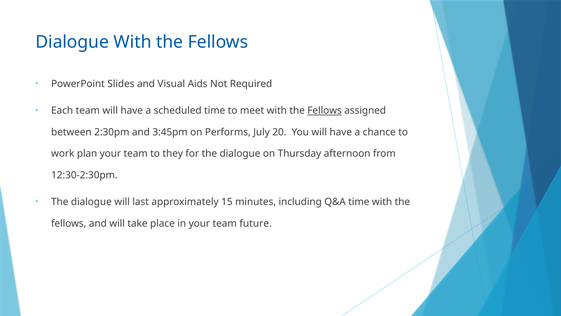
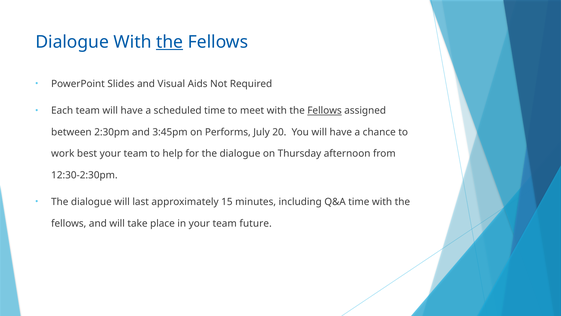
the underline: none -> present (170, 42)
plan: plan -> best (87, 153)
they: they -> help (173, 153)
